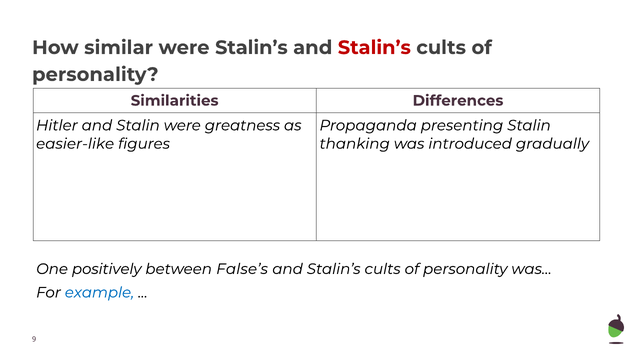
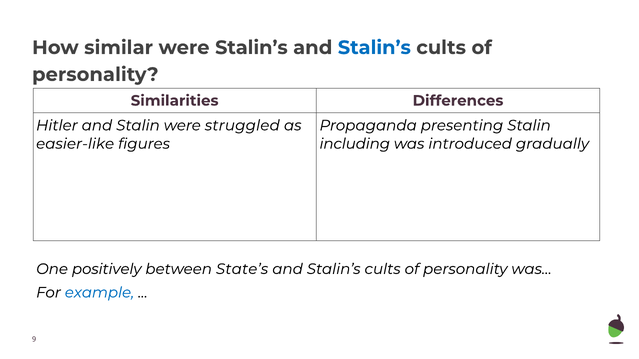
Stalin’s colour: red -> blue (374, 48)
greatness: greatness -> struggled (242, 126)
thanking: thanking -> including (355, 144)
False’s: False’s -> State’s (242, 269)
